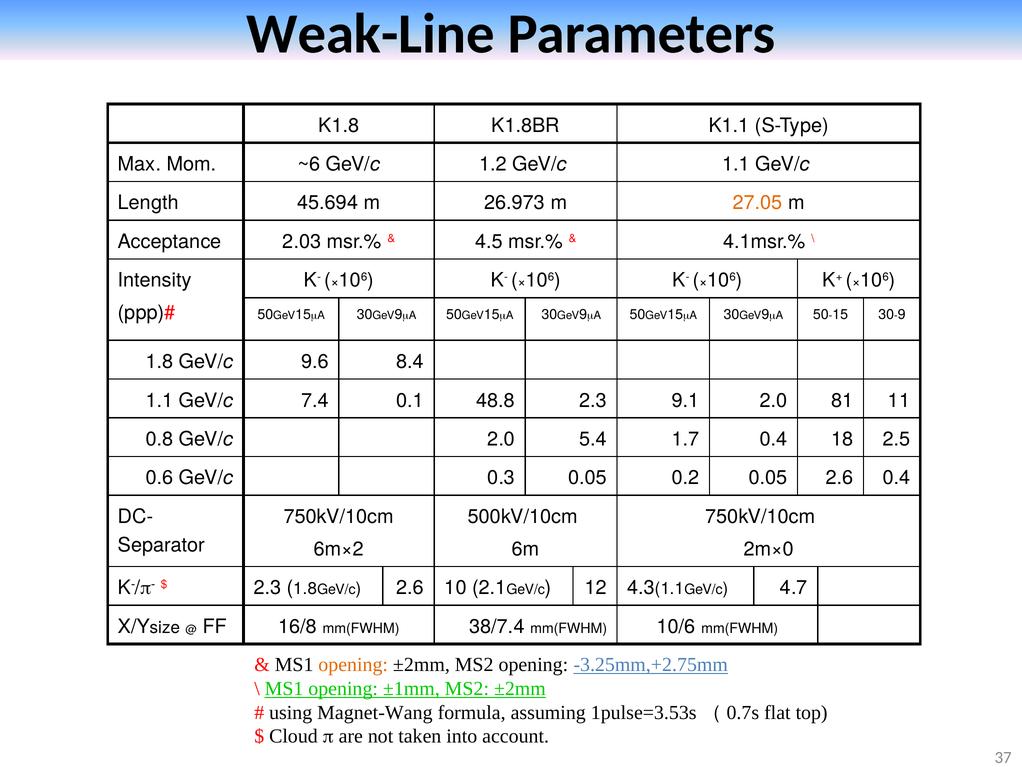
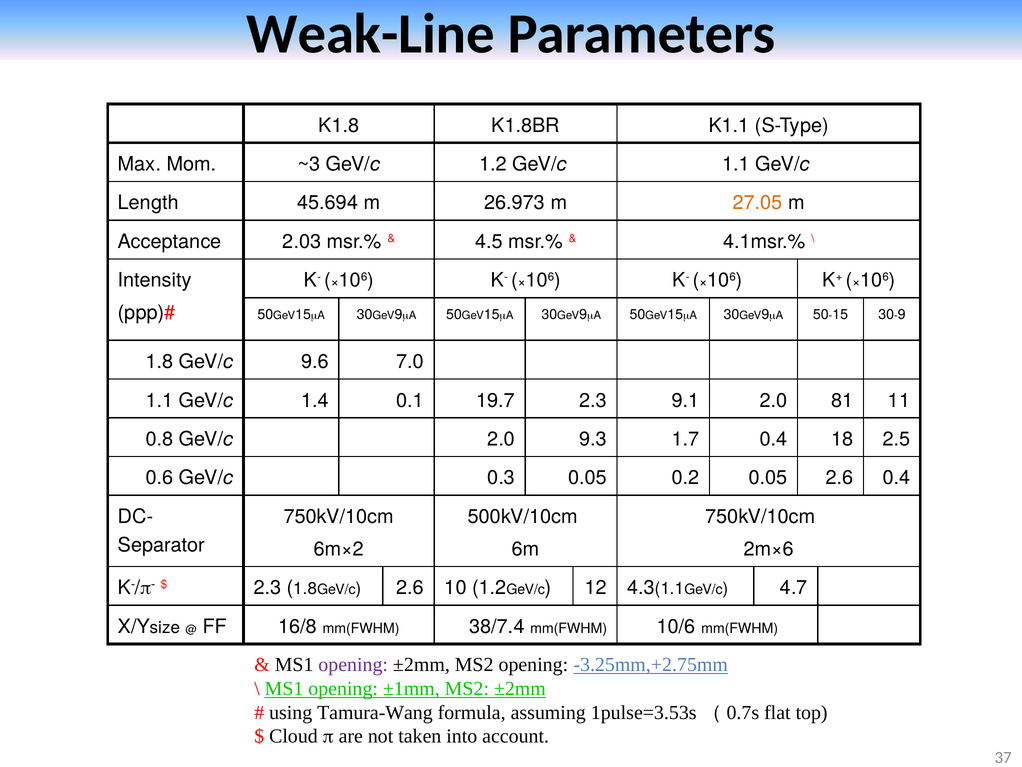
~6: ~6 -> ~3 (309, 164)
8.4: 8.4 -> 7.0 (410, 361)
7.4: 7.4 -> 1.4 (315, 400)
48.8: 48.8 -> 19.7 (496, 400)
5.4: 5.4 -> 9.3 (593, 439)
2m×0: 2m×0 -> 2m×6 (769, 549)
10 2.1: 2.1 -> 1.2 (489, 587)
opening colour: orange -> purple (353, 664)
Magnet-Wang: Magnet-Wang -> Tamura-Wang (375, 712)
